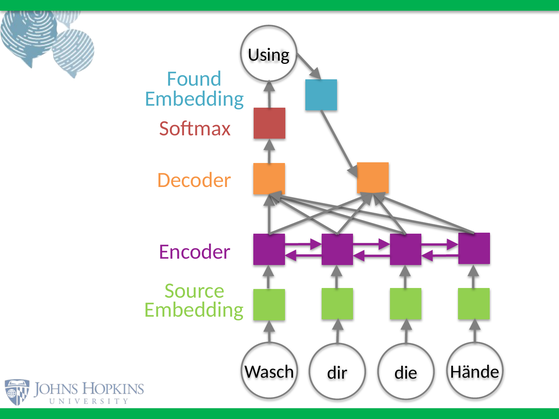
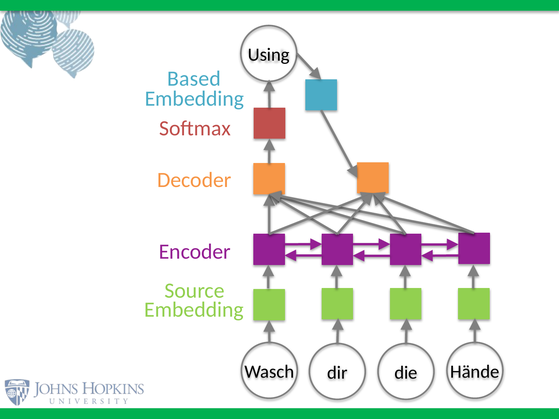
Found: Found -> Based (194, 79)
